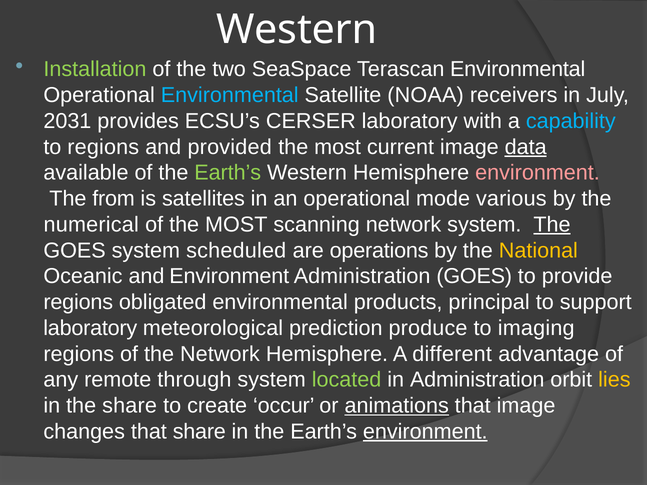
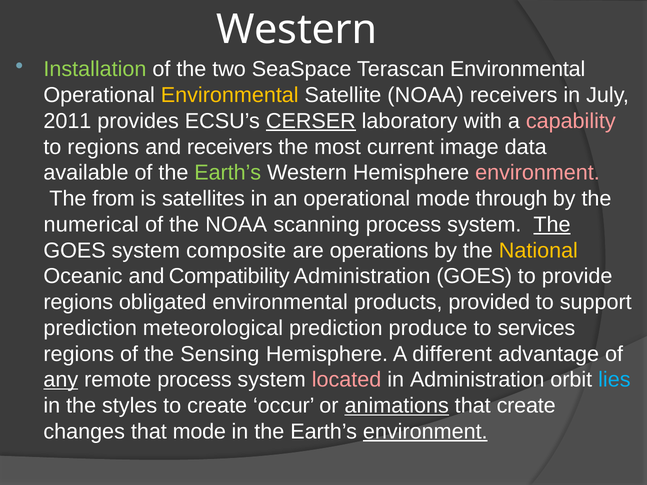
Environmental colour: light blue -> yellow (230, 95)
2031: 2031 -> 2011 (67, 121)
CERSER underline: none -> present (311, 121)
capability colour: light blue -> pink (571, 121)
and provided: provided -> receivers (230, 147)
data underline: present -> none (526, 147)
various: various -> through (511, 199)
of the MOST: MOST -> NOAA (236, 225)
scanning network: network -> process (403, 225)
scheduled: scheduled -> composite (236, 251)
and Environment: Environment -> Compatibility (229, 276)
principal: principal -> provided (489, 302)
laboratory: laboratory -> prediction (90, 328)
imaging: imaging -> services (536, 328)
the Network: Network -> Sensing (220, 354)
any underline: none -> present (61, 380)
remote through: through -> process (195, 380)
located colour: light green -> pink (347, 380)
lies colour: yellow -> light blue (614, 380)
the share: share -> styles (130, 406)
that image: image -> create (526, 406)
that share: share -> mode (199, 432)
